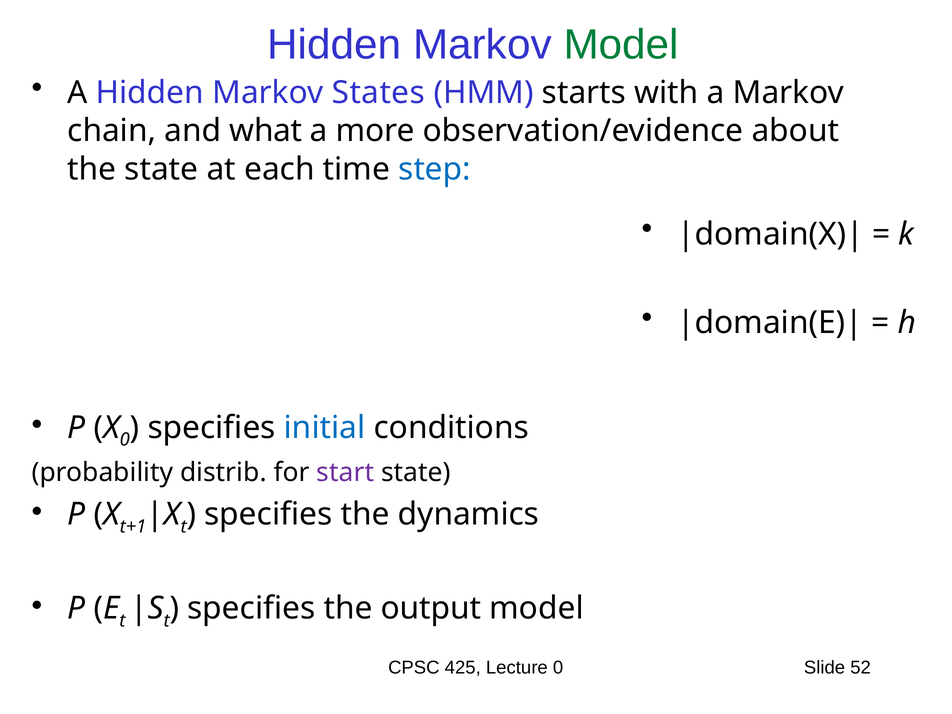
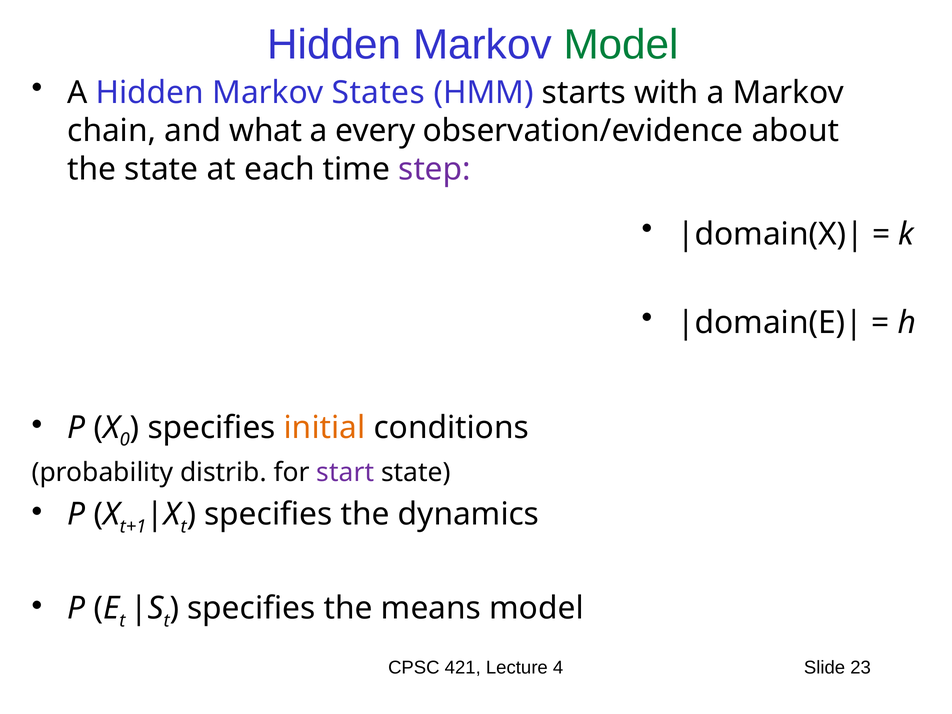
more: more -> every (375, 131)
step colour: blue -> purple (435, 169)
initial colour: blue -> orange (325, 428)
output: output -> means (431, 608)
425: 425 -> 421 (463, 668)
Lecture 0: 0 -> 4 (558, 668)
52: 52 -> 23 (861, 668)
